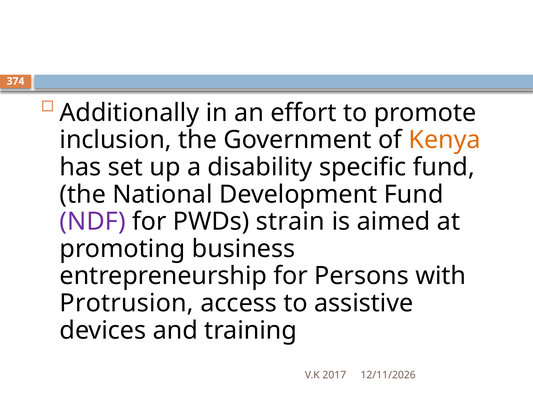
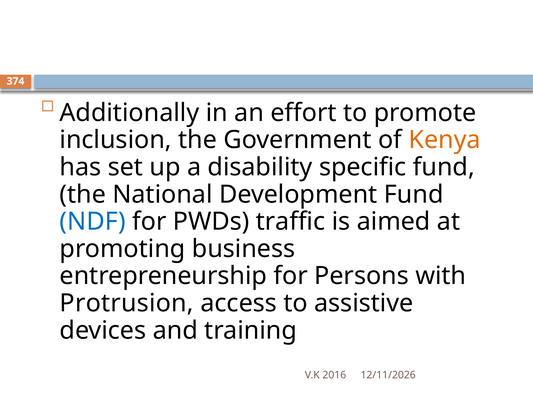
NDF colour: purple -> blue (93, 221)
strain: strain -> traffic (291, 221)
2017: 2017 -> 2016 (334, 375)
